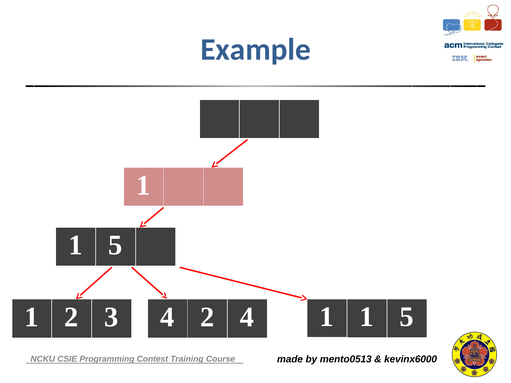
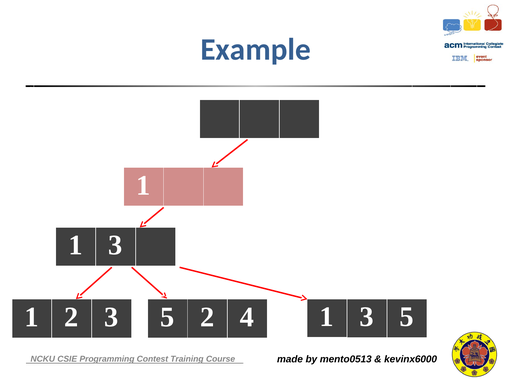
5: 5 -> 3 (115, 245)
2 3 4: 4 -> 5 (167, 317)
4 1 1: 1 -> 3 (367, 317)
